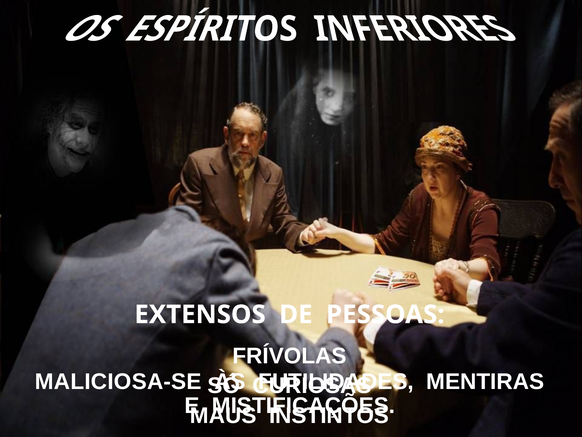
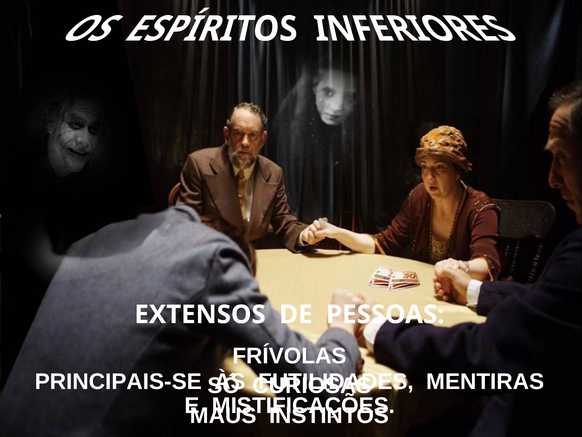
MALICIOSA-SE: MALICIOSA-SE -> PRINCIPAIS-SE (118, 381)
